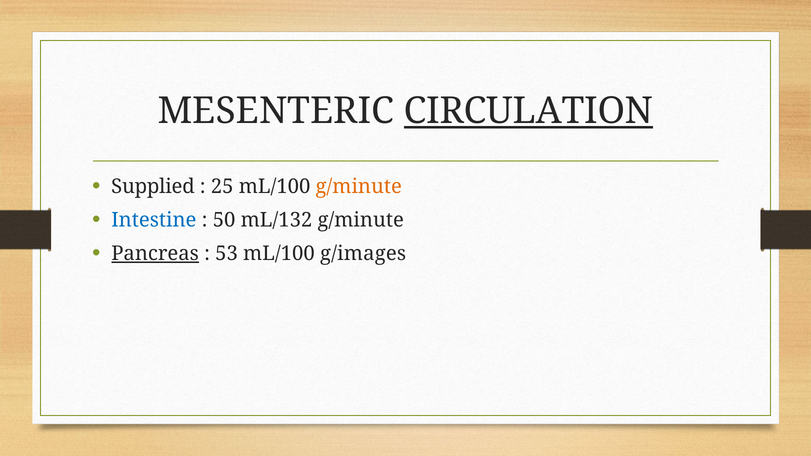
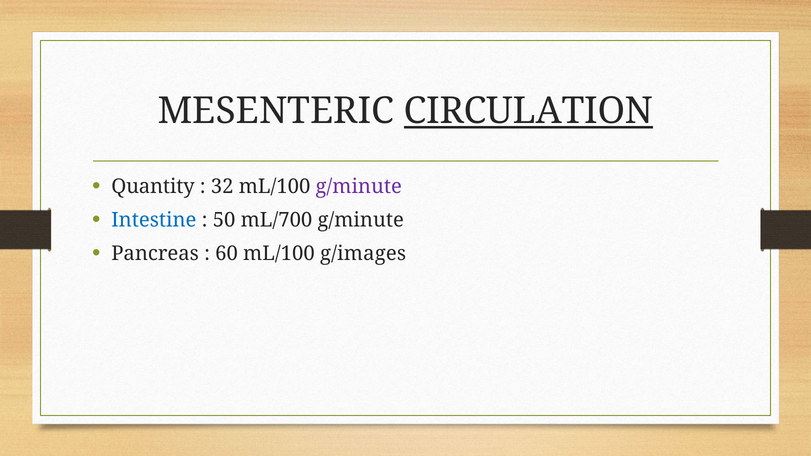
Supplied: Supplied -> Quantity (153, 187)
25: 25 -> 32 (222, 187)
g/minute colour: orange -> purple (359, 187)
mL/132: mL/132 -> mL/700 (277, 220)
Pancreas underline: present -> none (155, 254)
53: 53 -> 60 (227, 254)
